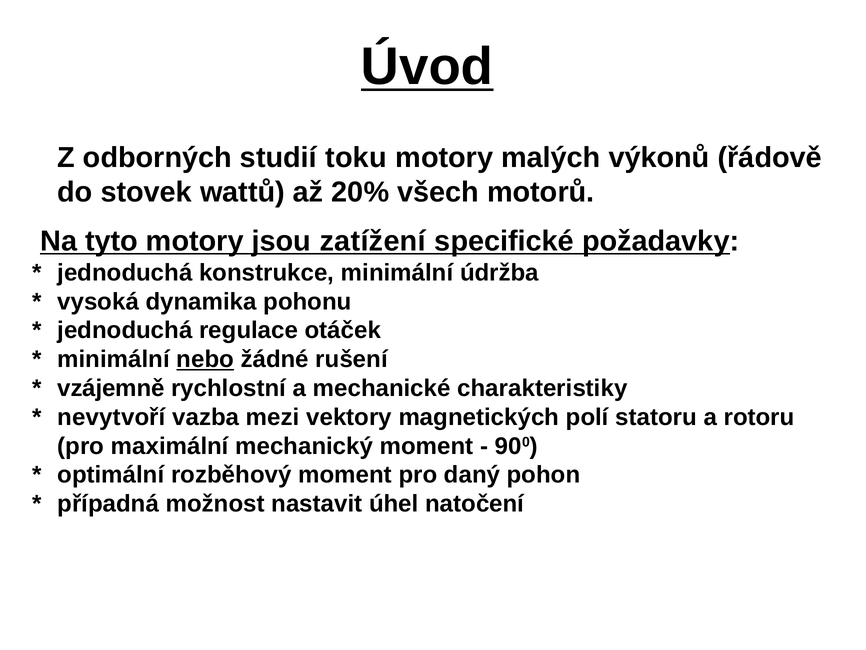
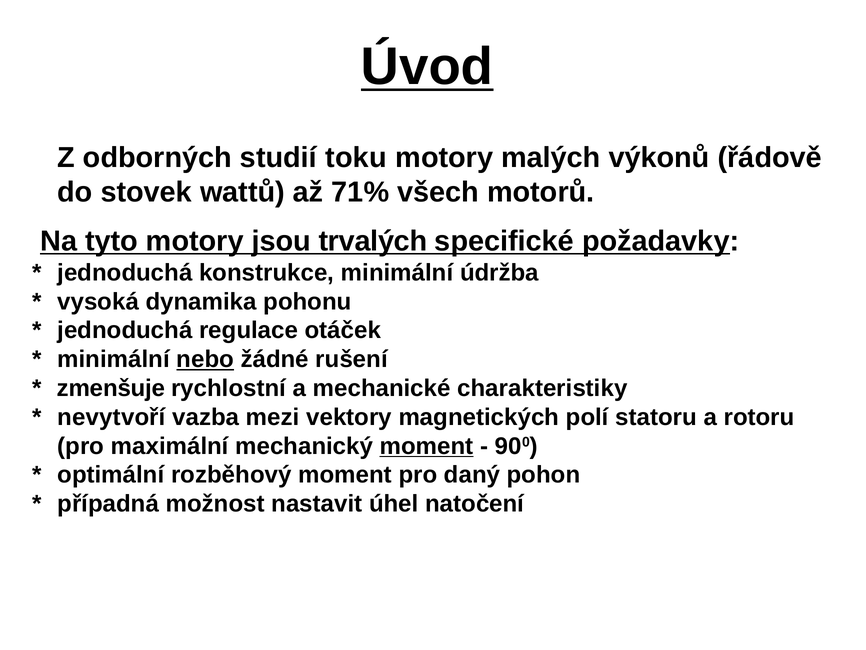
20%: 20% -> 71% (360, 192)
zatížení: zatížení -> trvalých (373, 241)
vzájemně: vzájemně -> zmenšuje (111, 388)
moment underline: none -> present (427, 446)
